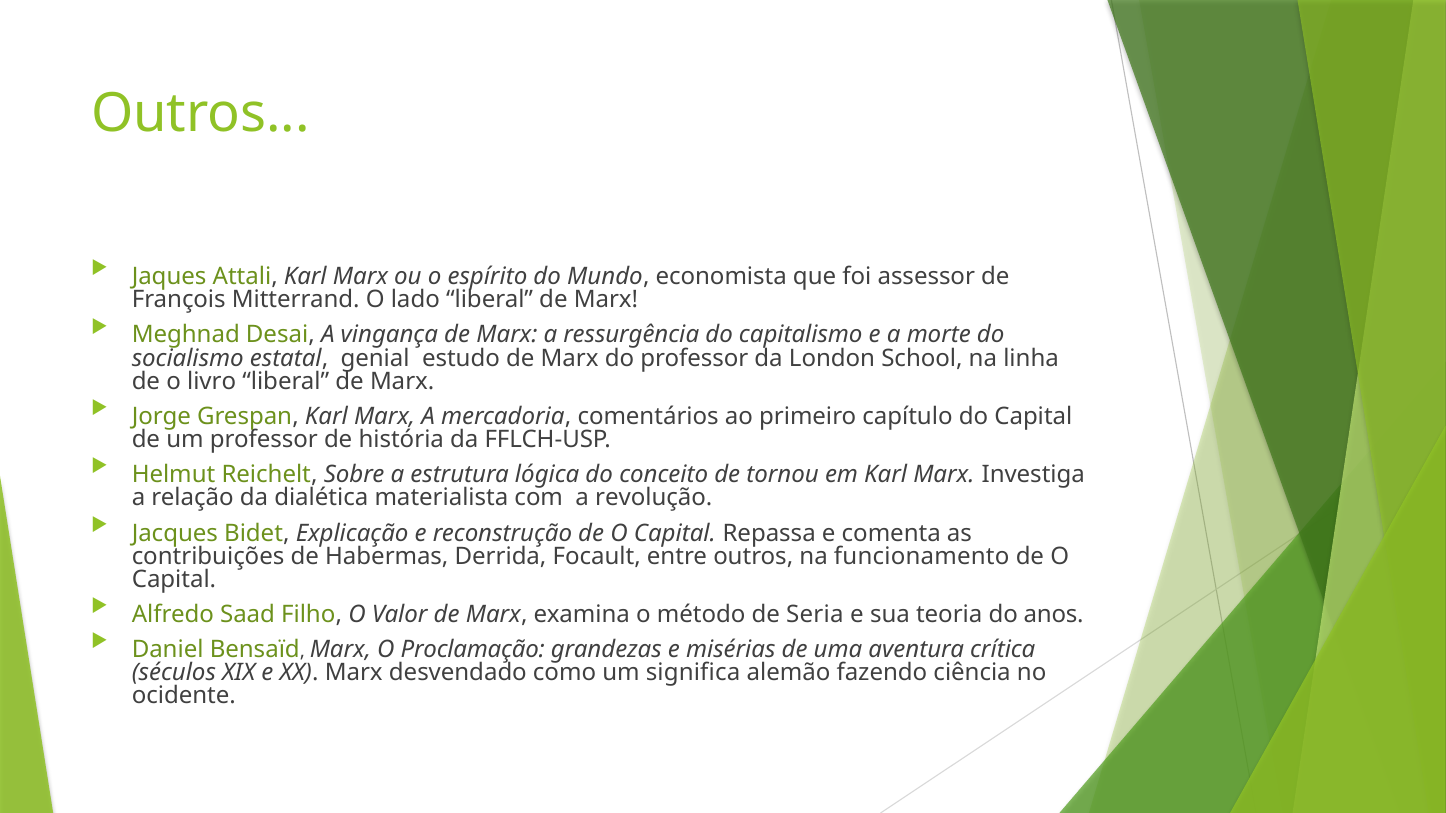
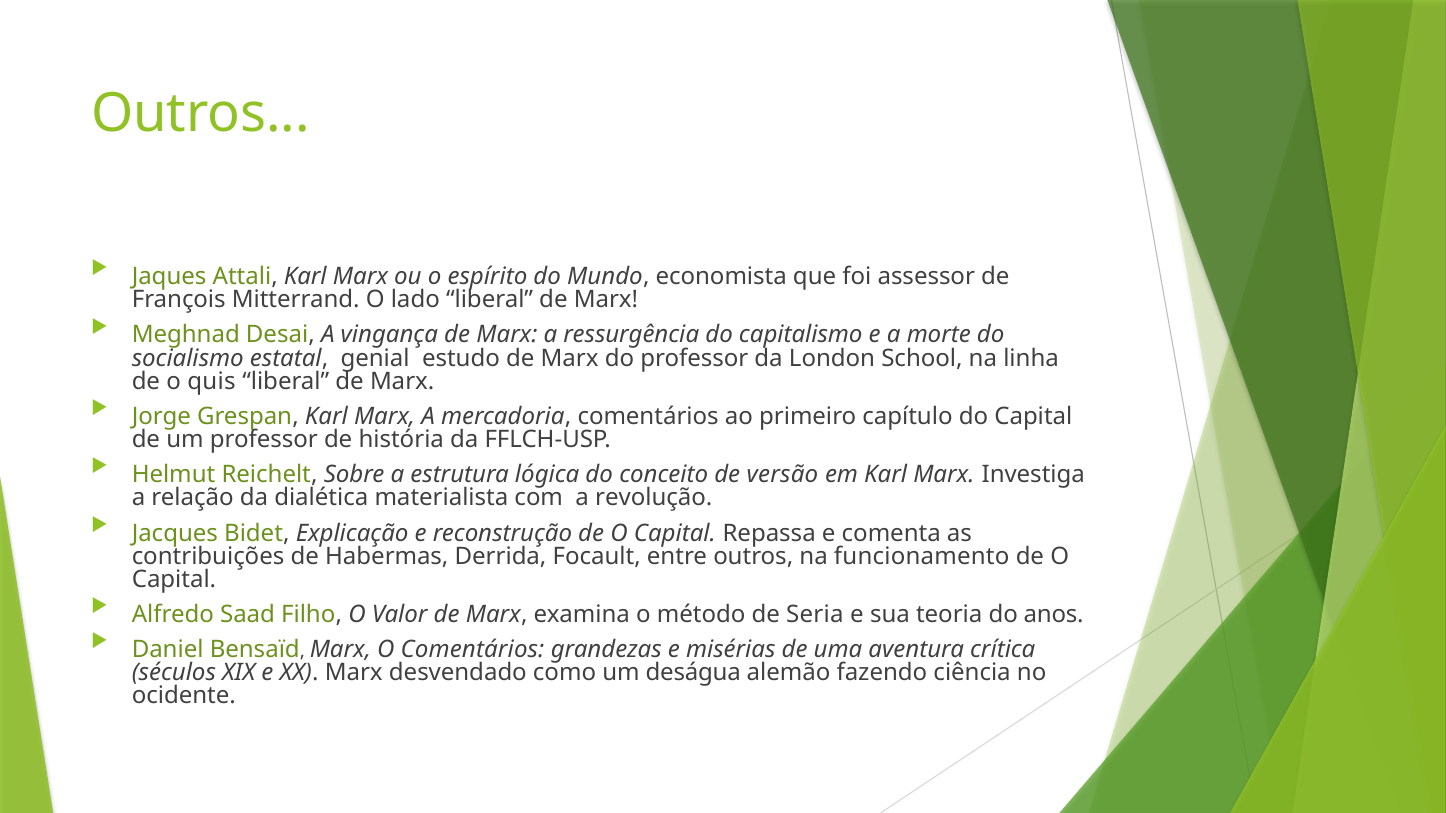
livro: livro -> quis (211, 381)
tornou: tornou -> versão (782, 475)
O Proclamação: Proclamação -> Comentários (473, 650)
significa: significa -> deságua (693, 673)
